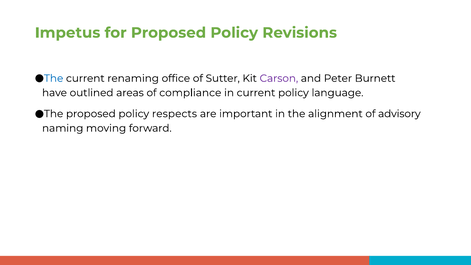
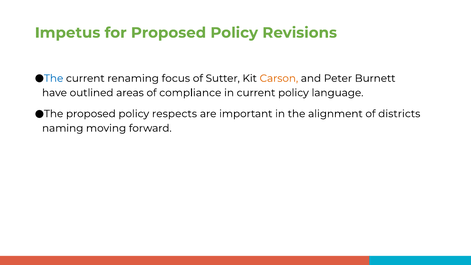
office: office -> focus (176, 78)
Carson colour: purple -> orange (279, 78)
advisory: advisory -> districts (399, 114)
